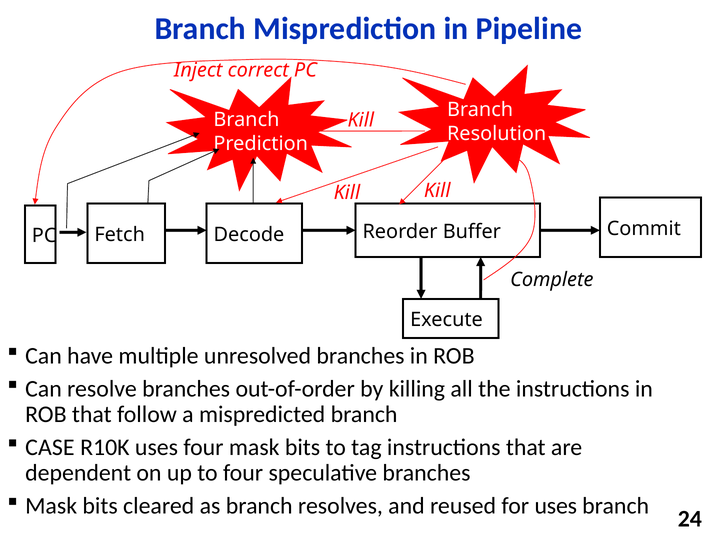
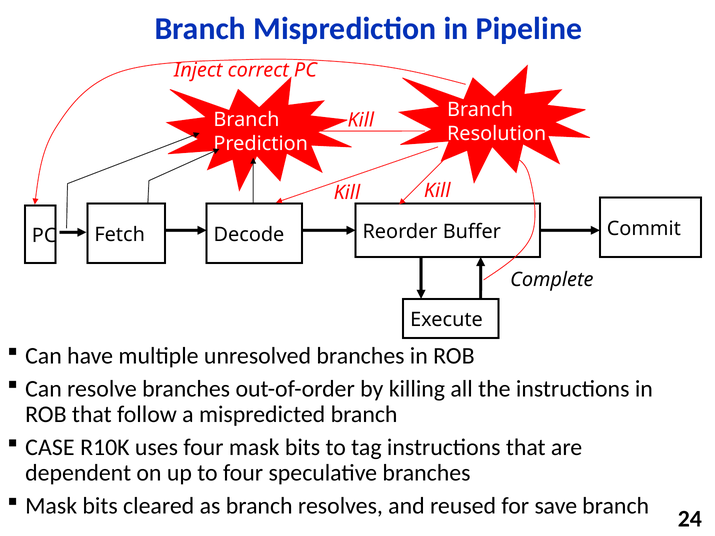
for uses: uses -> save (556, 506)
